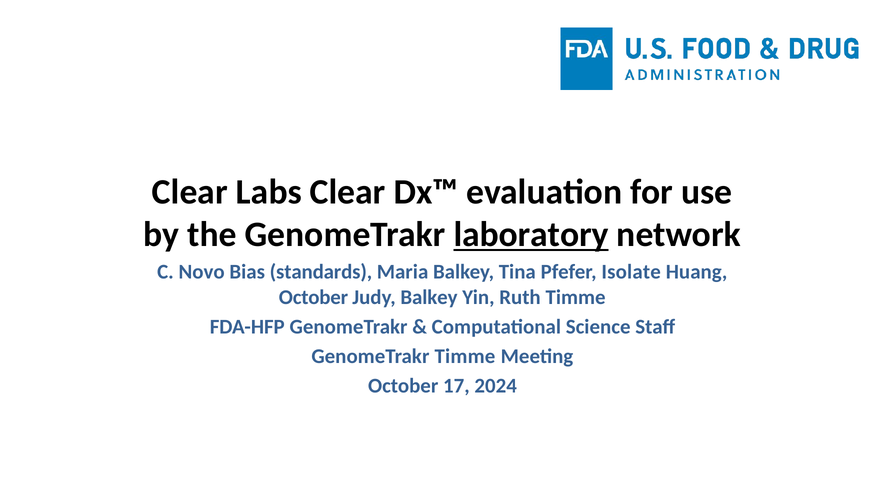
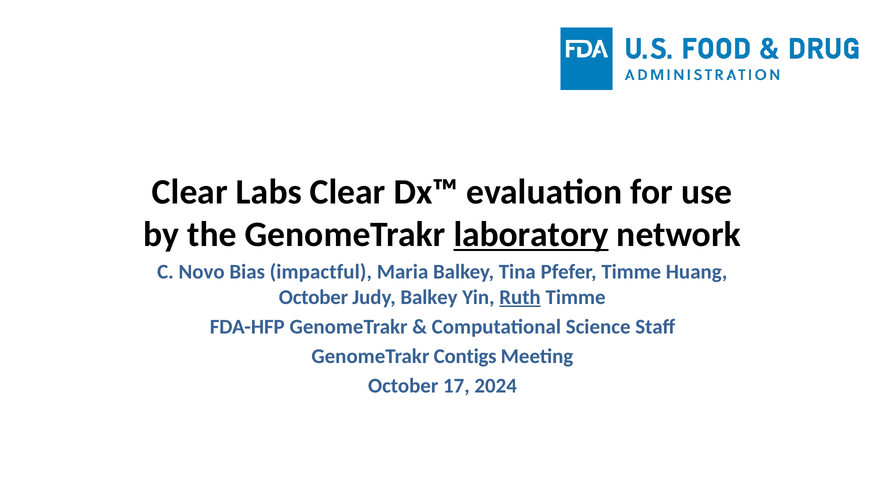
standards: standards -> impactful (321, 272)
Pfefer Isolate: Isolate -> Timme (631, 272)
Ruth underline: none -> present (520, 297)
GenomeTrakr Timme: Timme -> Contigs (465, 356)
